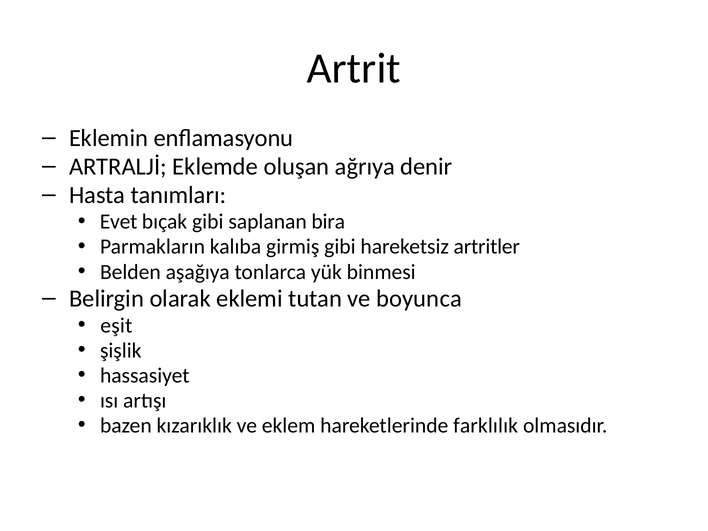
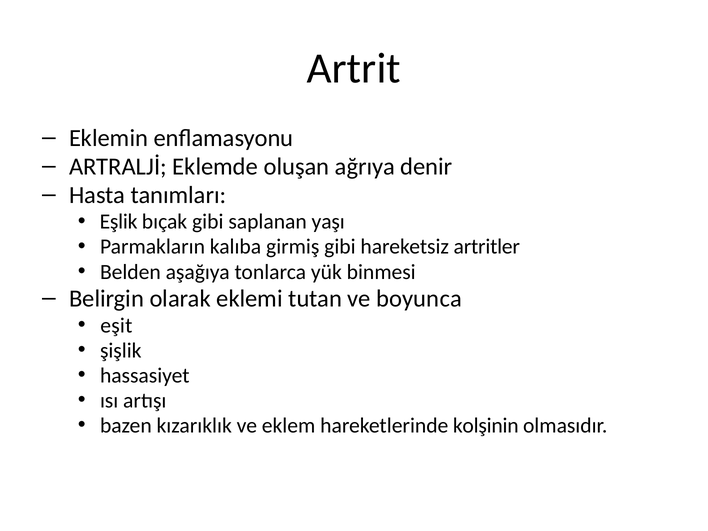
Evet: Evet -> Eşlik (119, 222)
bira: bira -> yaşı (328, 222)
farklılık: farklılık -> kolşinin (486, 426)
